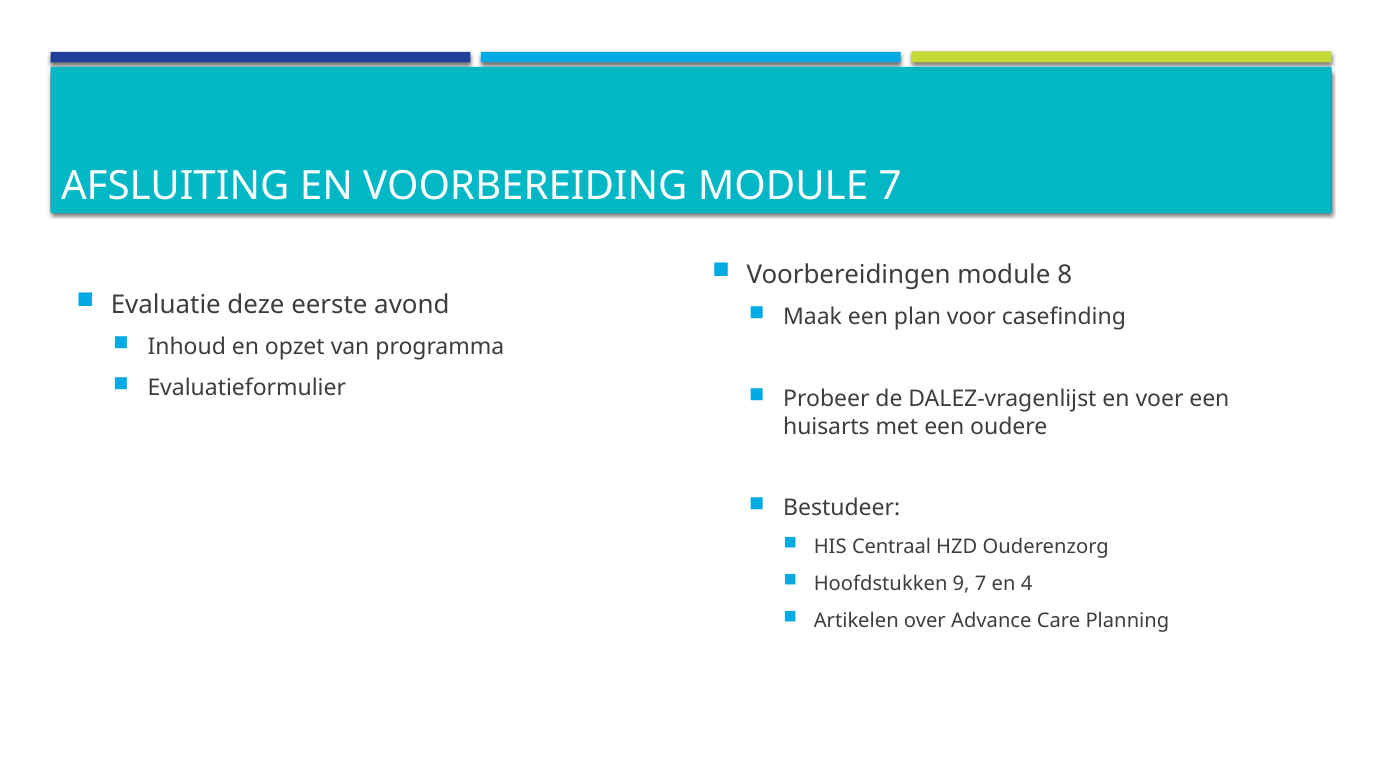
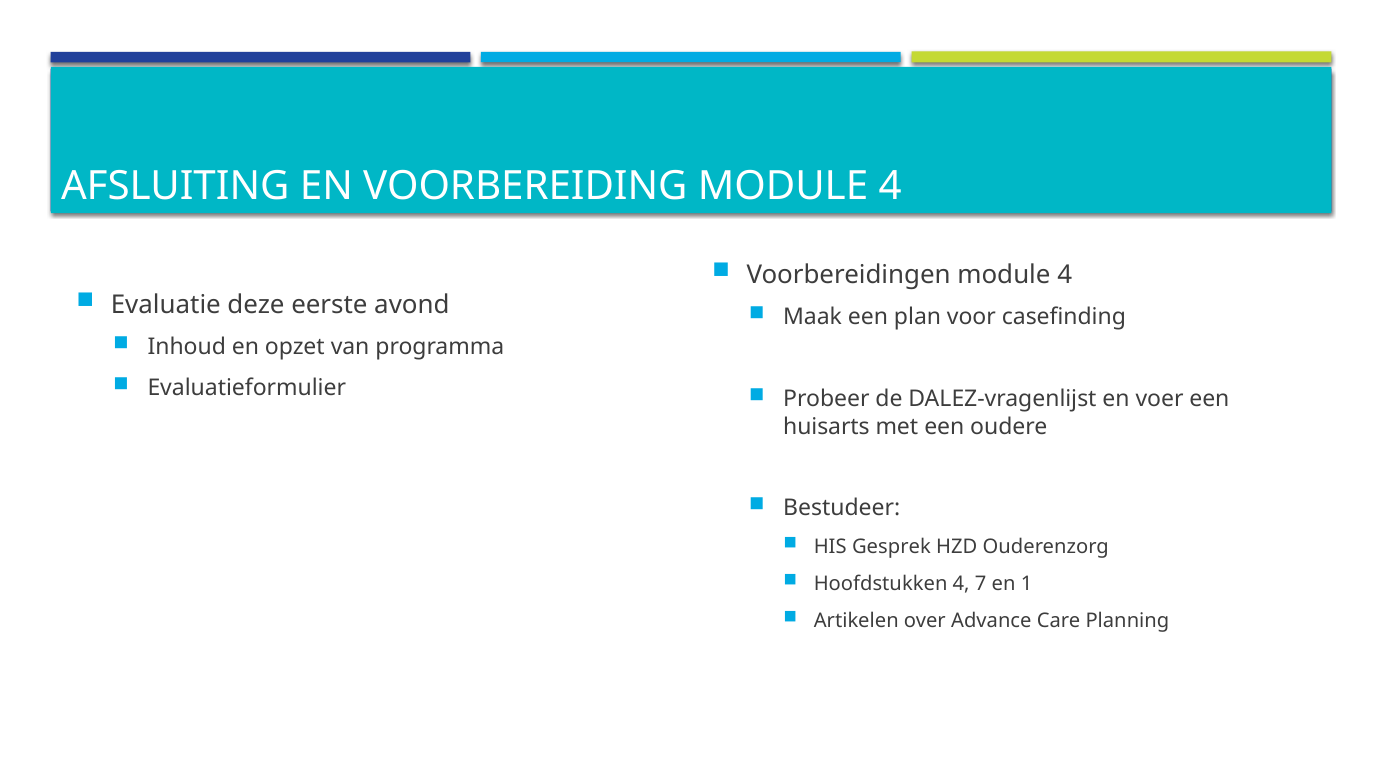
7: 7 -> 4 (890, 187)
Voorbereidingen module 8: 8 -> 4 (1065, 275)
Centraal: Centraal -> Gesprek (891, 547)
Hoofdstukken 9: 9 -> 4 (961, 584)
4: 4 -> 1 (1027, 584)
